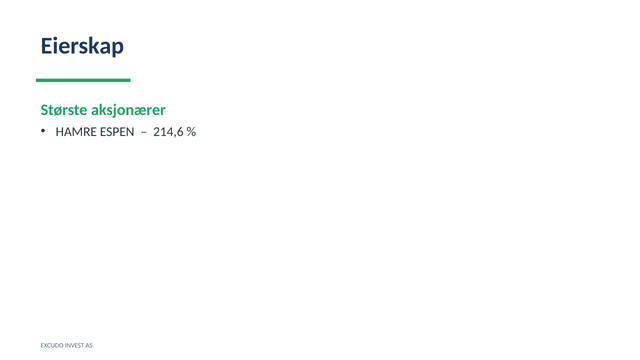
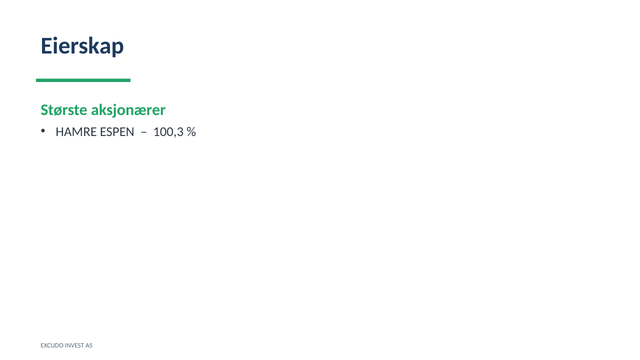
214,6: 214,6 -> 100,3 (168, 132)
